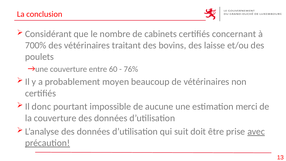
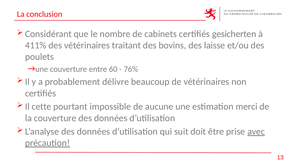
concernant: concernant -> gesicherten (234, 34)
700%: 700% -> 411% (36, 45)
moyen: moyen -> délivre (116, 82)
donc: donc -> cette (42, 107)
